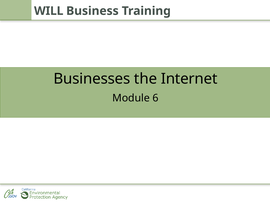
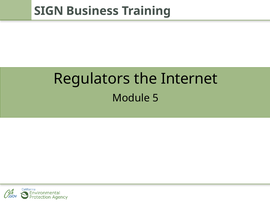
WILL: WILL -> SIGN (49, 11)
Businesses: Businesses -> Regulators (92, 79)
6: 6 -> 5 (155, 98)
